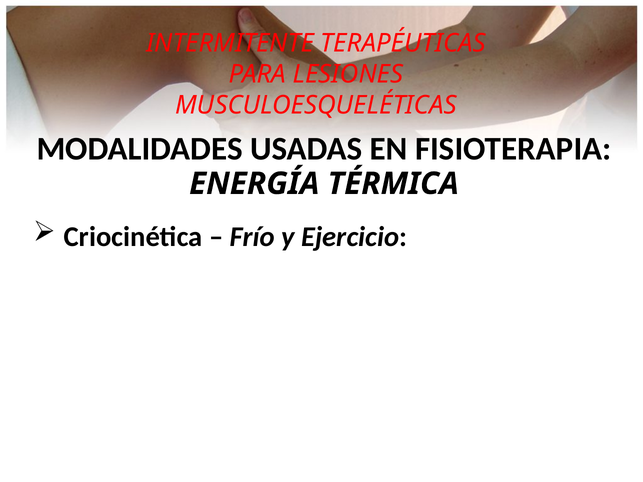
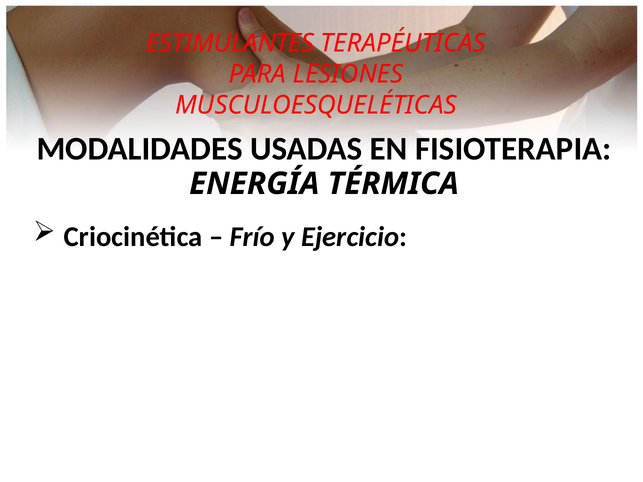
INTERMITENTE: INTERMITENTE -> ESTIMULANTES (230, 43)
